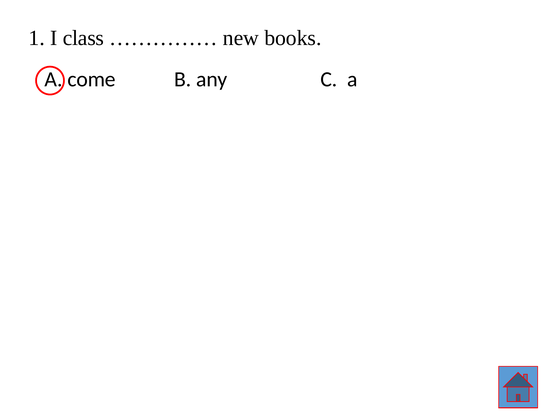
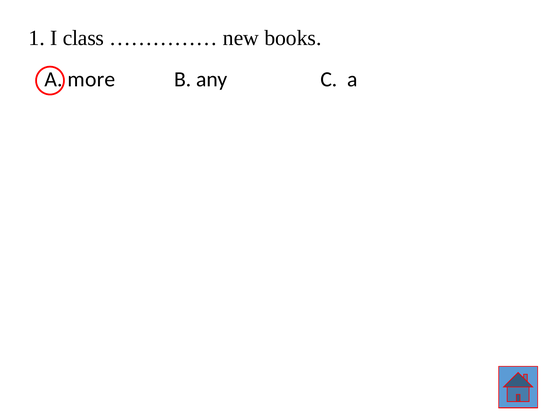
come: come -> more (91, 79)
